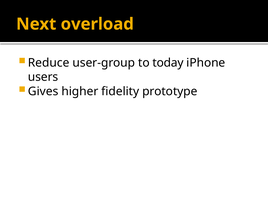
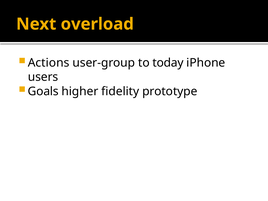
Reduce: Reduce -> Actions (49, 63)
Gives: Gives -> Goals (43, 91)
